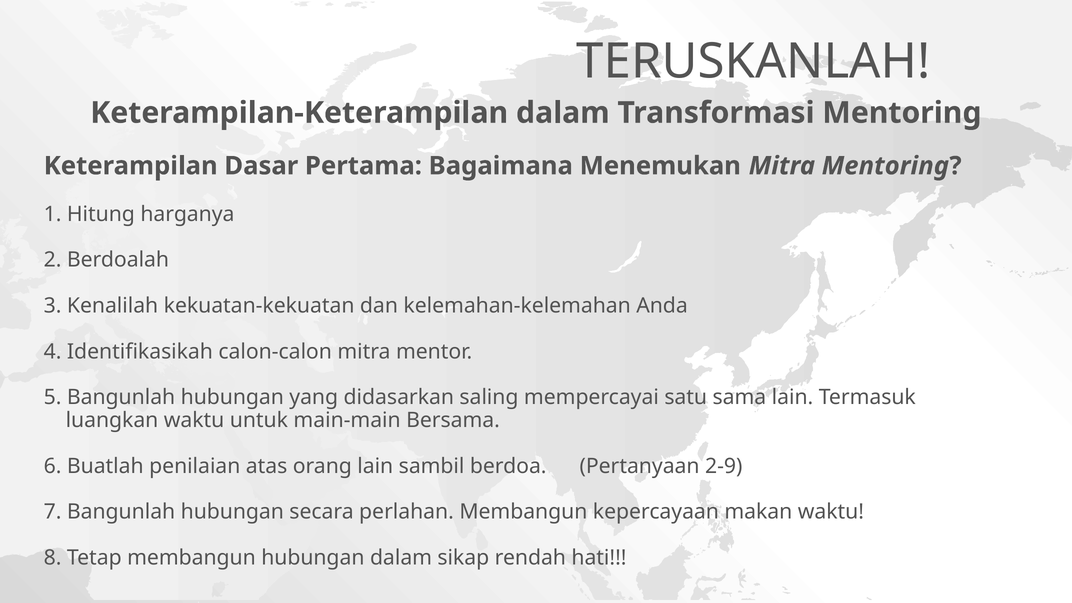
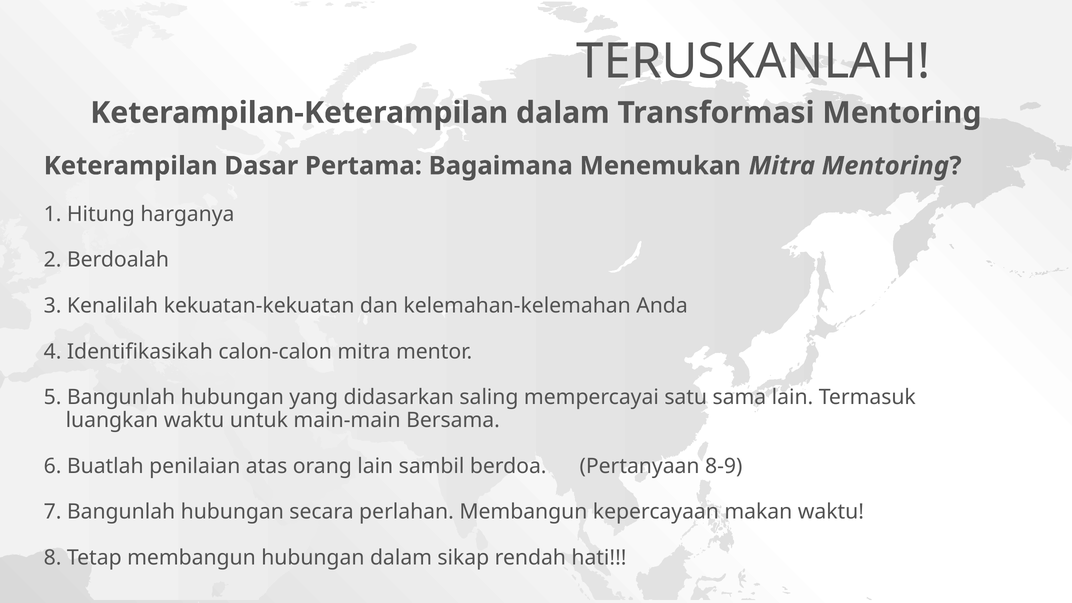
2-9: 2-9 -> 8-9 (724, 466)
